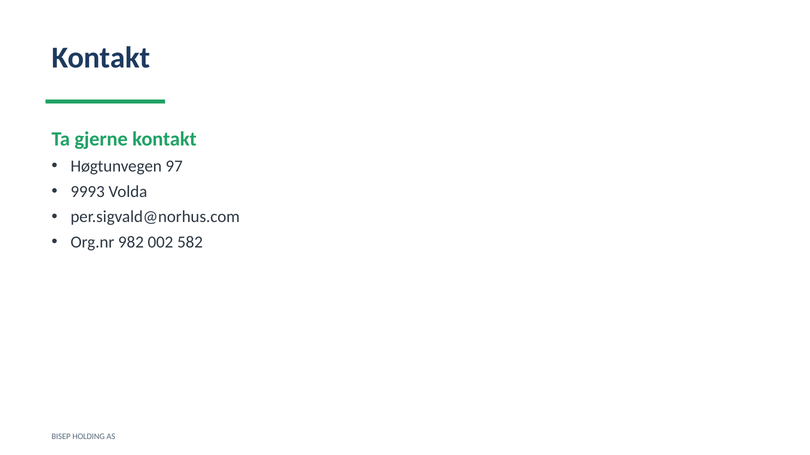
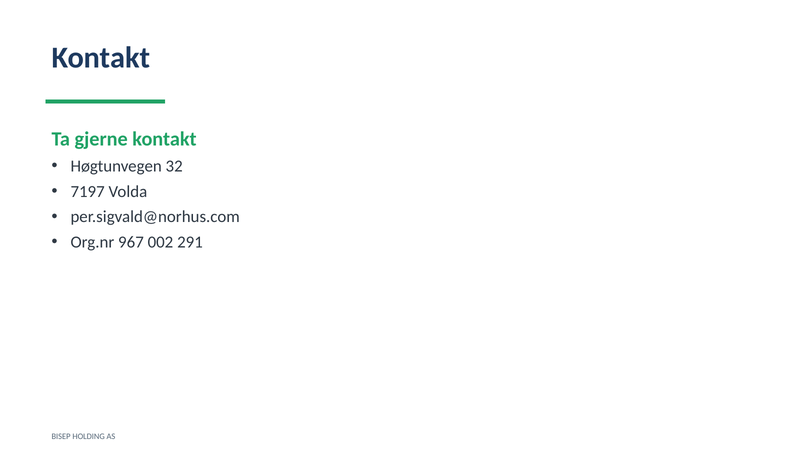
97: 97 -> 32 (174, 167)
9993: 9993 -> 7197 (88, 192)
982: 982 -> 967 (131, 243)
582: 582 -> 291 (190, 243)
